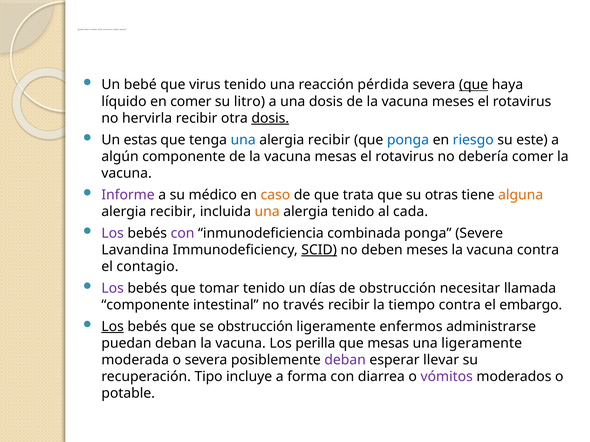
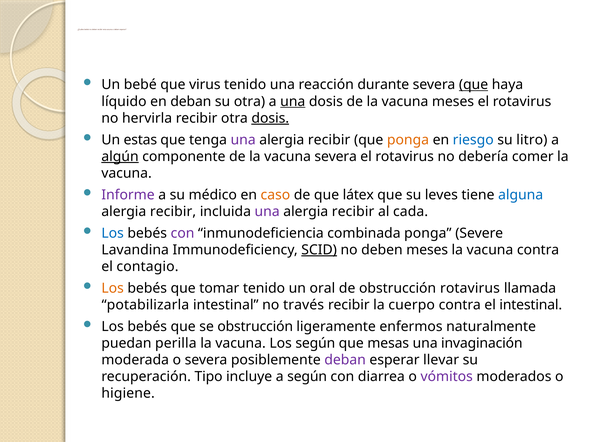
pérdida: pérdida -> durante (383, 85)
en comer: comer -> deban (191, 102)
su litro: litro -> otra (249, 102)
una underline: none -> present (293, 102)
una colour: blue -> purple (243, 140)
ponga colour: blue -> orange (408, 140)
este: este -> litro (532, 140)
algún underline: none -> present (120, 157)
vacuna mesas: mesas -> severa (336, 157)
trata: trata -> látex (358, 195)
otras: otras -> leves (441, 195)
alguna colour: orange -> blue (521, 195)
una colour: orange -> purple (267, 212)
tenido: tenido -> recibir (353, 212)
Los colour: purple -> blue (113, 233)
Los colour: purple -> orange (113, 288)
días: días -> oral (322, 288)
obstrucción necesitar: necesitar -> rotavirus (470, 288)
componente: componente -> potabilizarla (145, 305)
tiempo: tiempo -> cuerpo (412, 305)
el embargo: embargo -> intestinal (531, 305)
Los underline: present -> none (113, 327)
administrarse: administrarse -> naturalmente (491, 327)
puedan deban: deban -> perilla (176, 344)
Los perilla: perilla -> según (315, 344)
una ligeramente: ligeramente -> invaginación (482, 344)
a forma: forma -> según (307, 377)
potable: potable -> higiene (128, 394)
